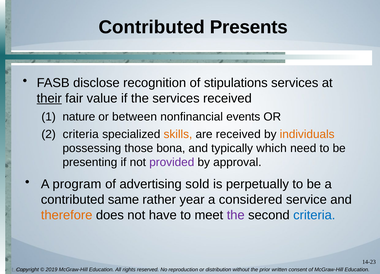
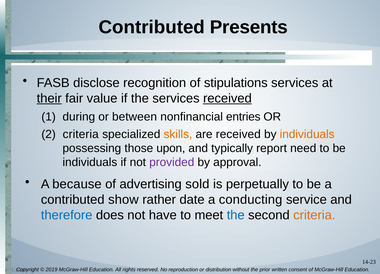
received underline: none -> present (227, 99)
nature: nature -> during (79, 117)
events: events -> entries (243, 117)
bona: bona -> upon (171, 149)
which: which -> report (272, 149)
presenting: presenting -> individuals (90, 163)
program: program -> because (77, 184)
same: same -> show (123, 200)
year: year -> date (192, 200)
considered: considered -> conducting (251, 200)
therefore colour: orange -> blue (67, 215)
the colour: purple -> blue (236, 215)
criteria colour: blue -> orange (314, 215)
